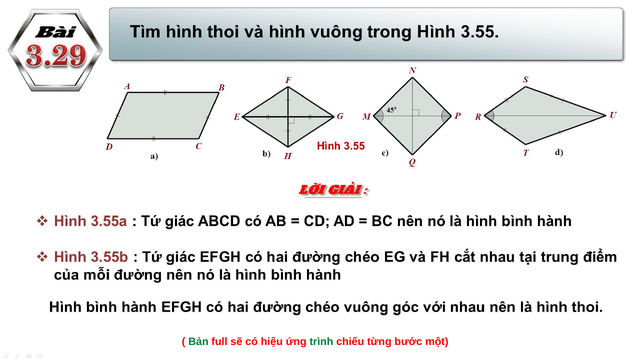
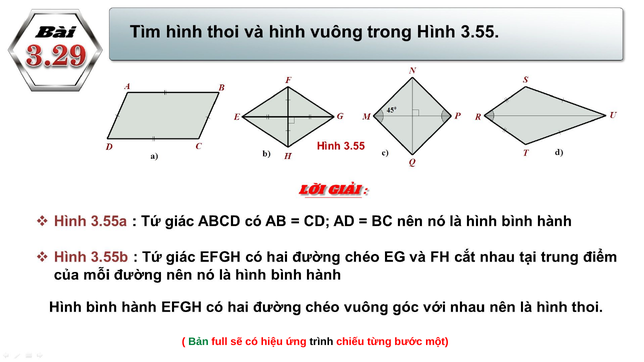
trình colour: green -> black (321, 342)
